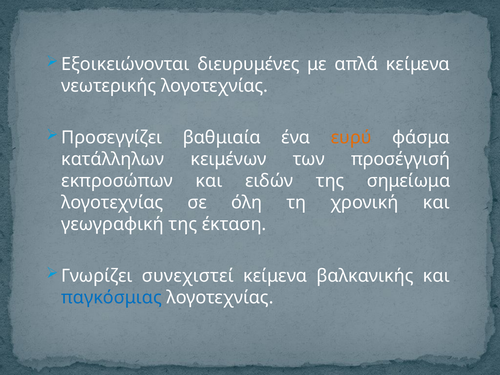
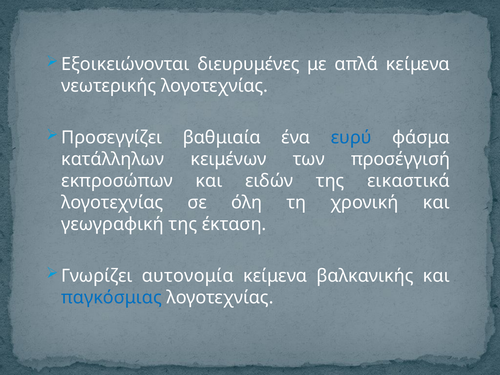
ευρύ colour: orange -> blue (351, 138)
σημείωμα: σημείωμα -> εικαστικά (408, 181)
συνεχιστεί: συνεχιστεί -> αυτονομία (188, 276)
